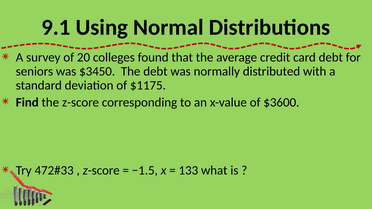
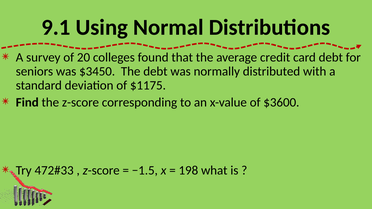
133: 133 -> 198 (188, 171)
